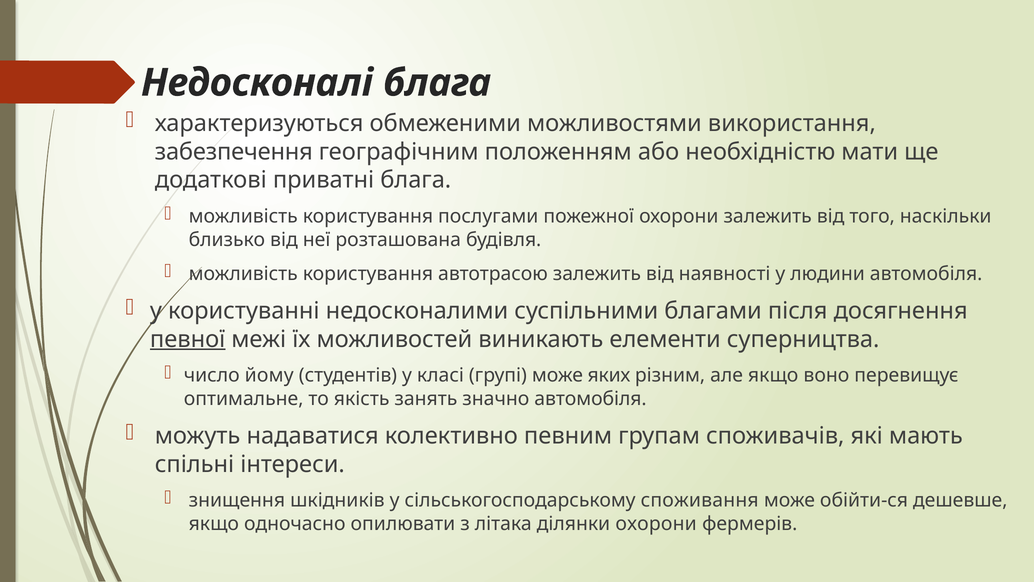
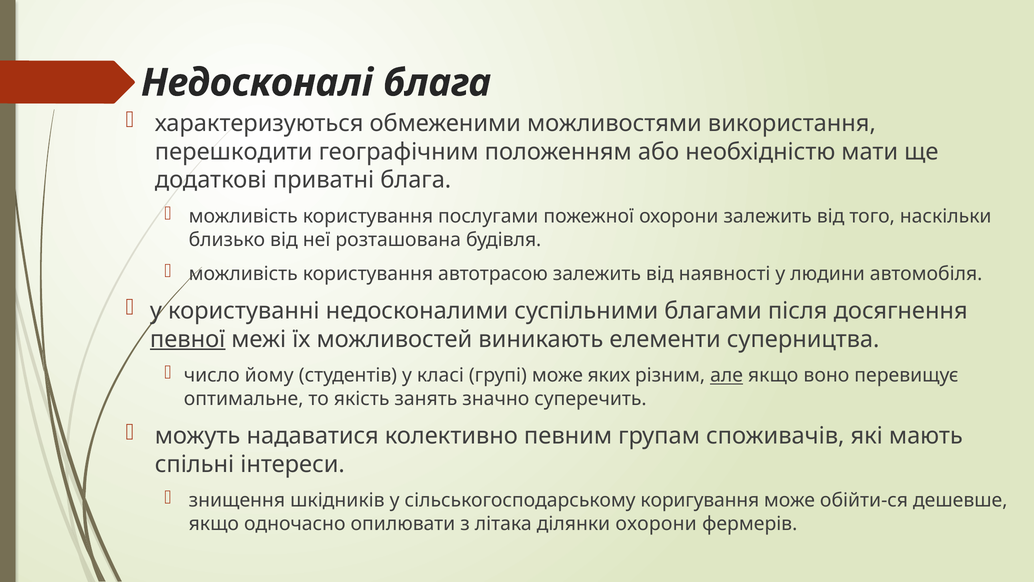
забезпечення: забезпечення -> перешкодити (234, 152)
але underline: none -> present (727, 375)
значно автомобіля: автомобіля -> суперечить (590, 399)
споживання: споживання -> коригування (700, 500)
